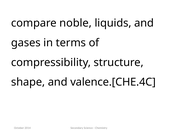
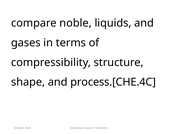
valence.[CHE.4C: valence.[CHE.4C -> process.[CHE.4C (113, 82)
